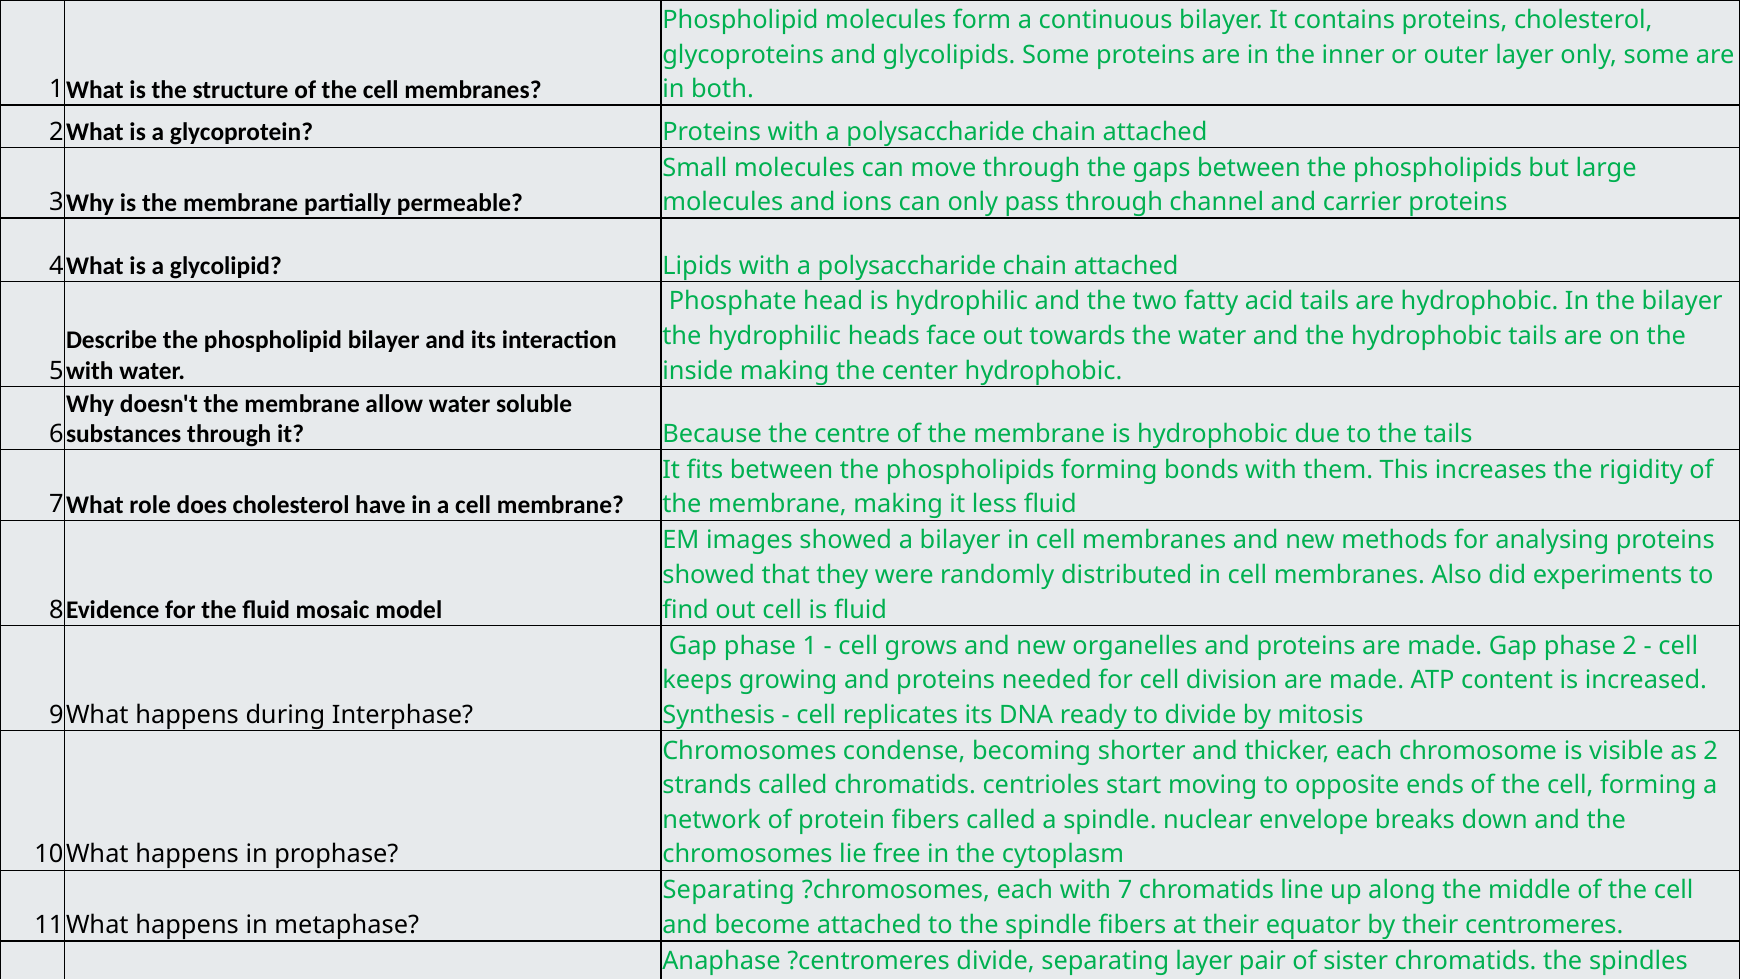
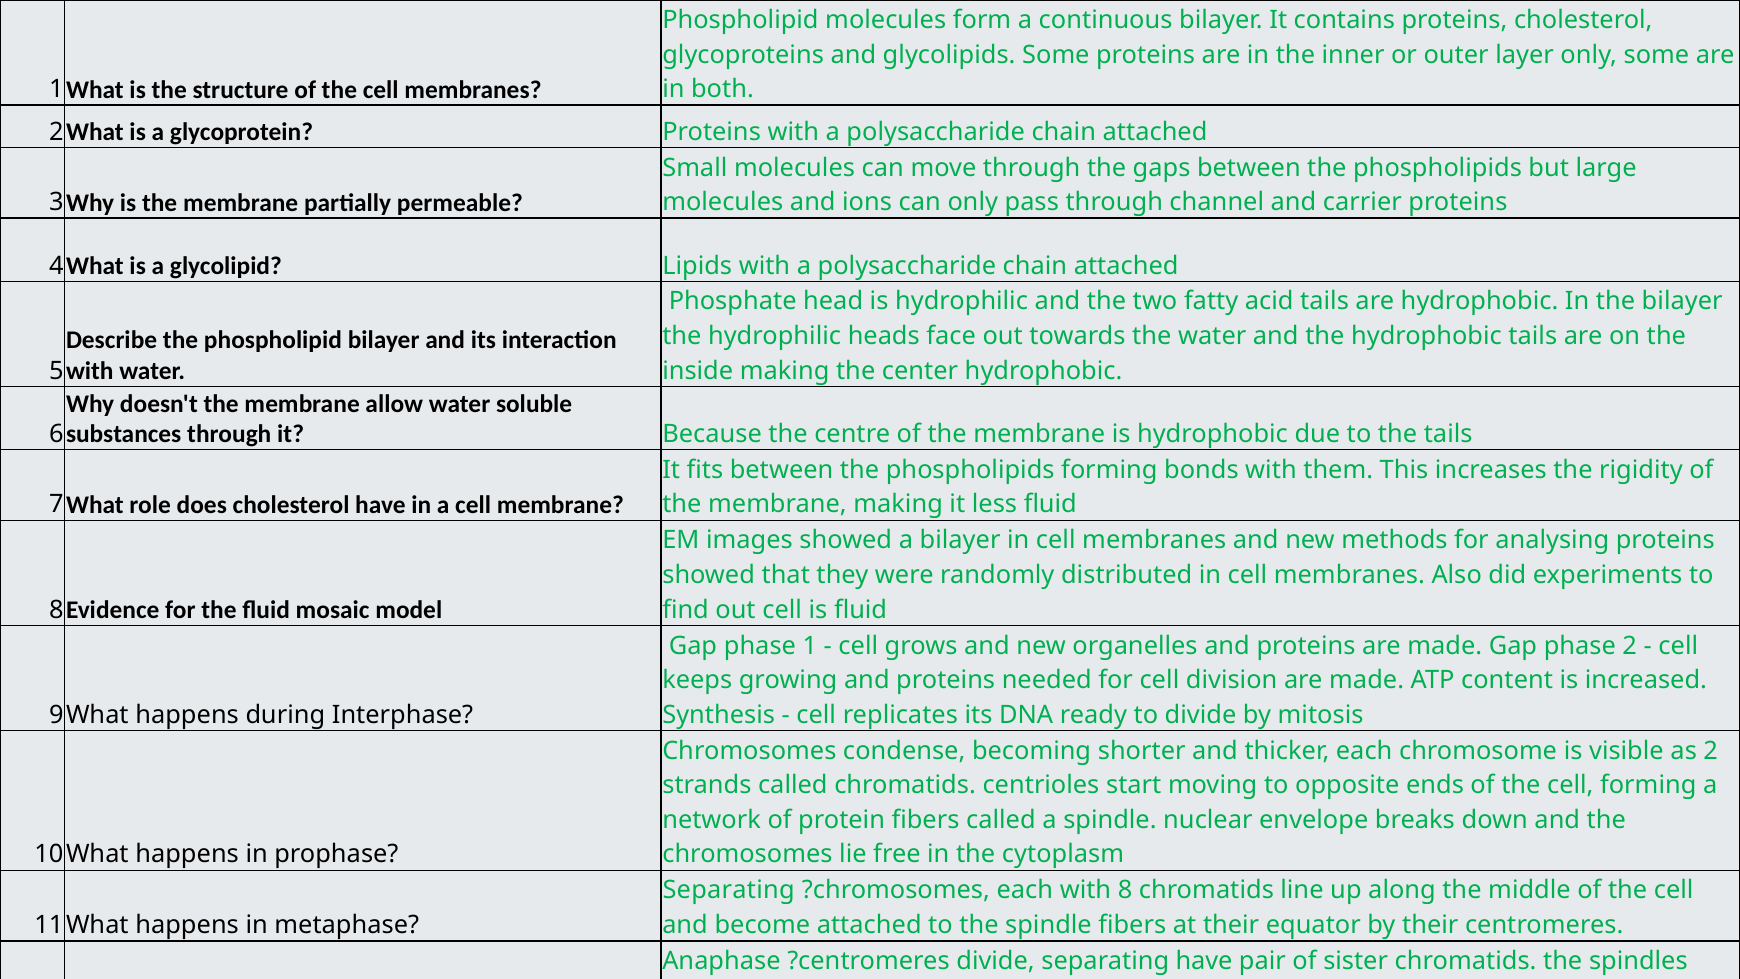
7: 7 -> 8 (1125, 890)
separating layer: layer -> have (1204, 961)
